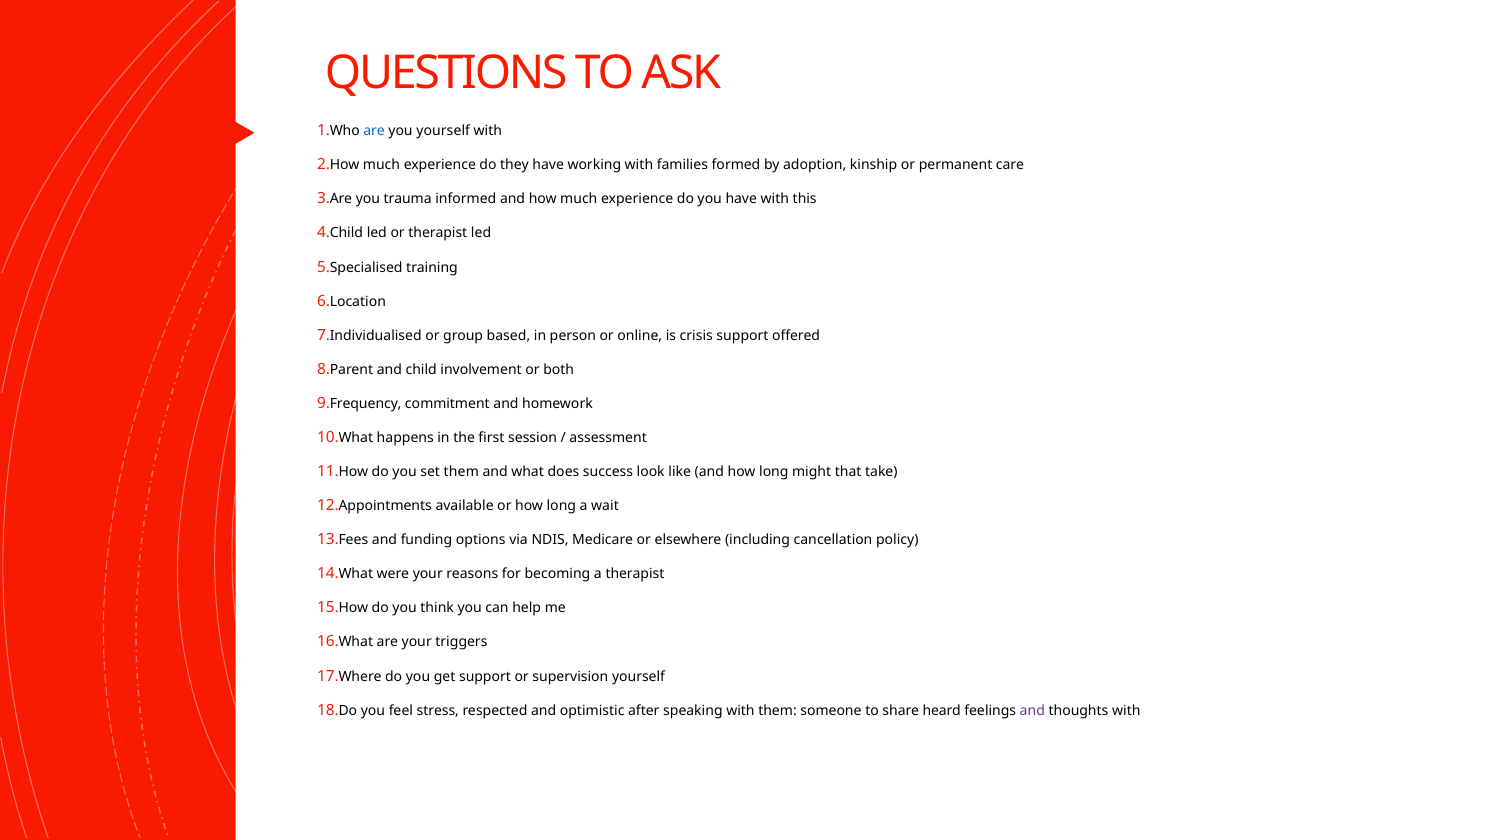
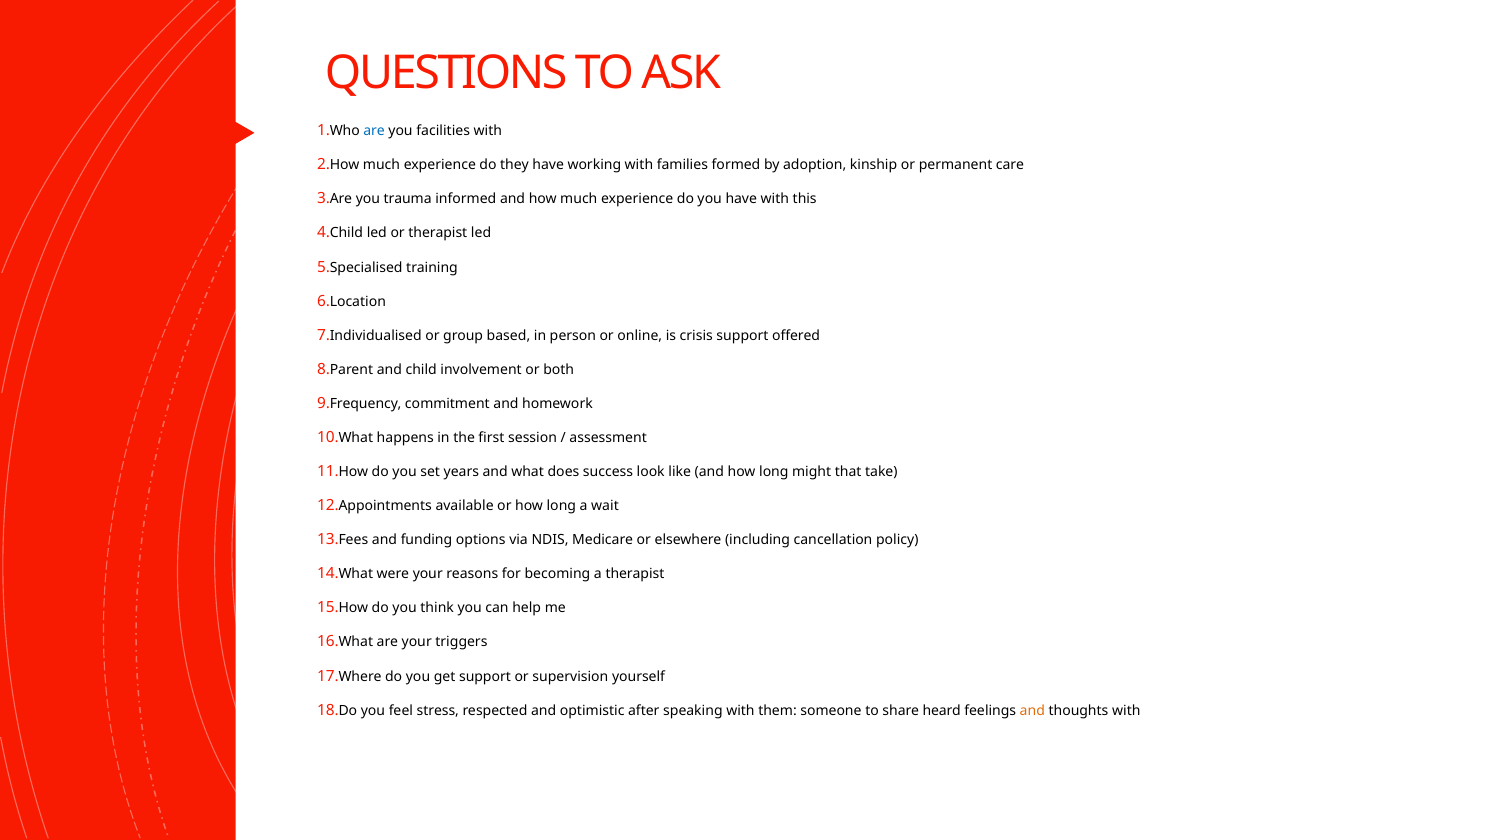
you yourself: yourself -> facilities (443, 131)
set them: them -> years (461, 472)
and colour: purple -> orange (1032, 710)
